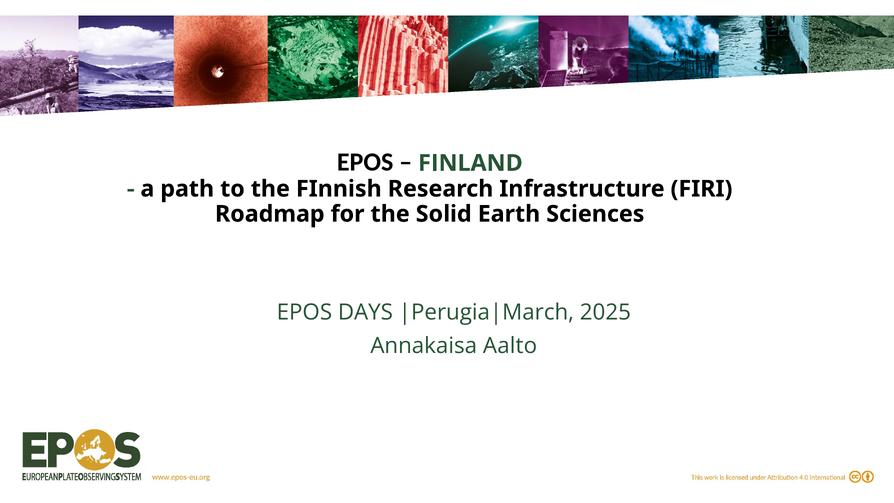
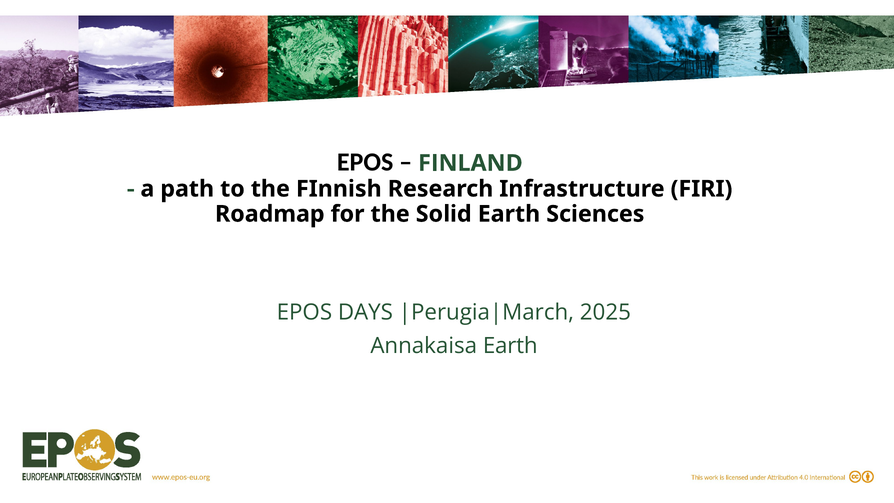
Annakaisa Aalto: Aalto -> Earth (510, 346)
